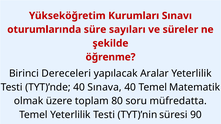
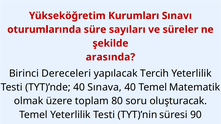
öğrenme: öğrenme -> arasında (110, 57)
Aralar: Aralar -> Tercih (155, 74)
müfredatta: müfredatta -> oluşturacak (178, 101)
